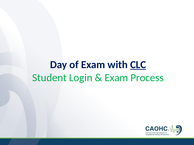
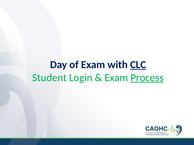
Process underline: none -> present (147, 78)
